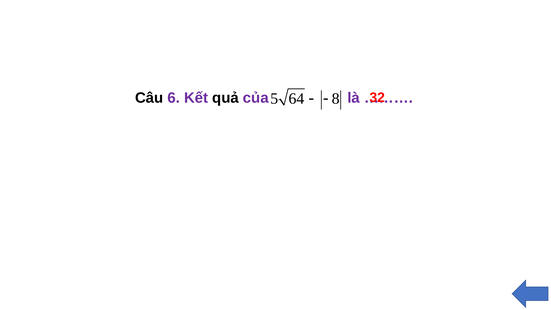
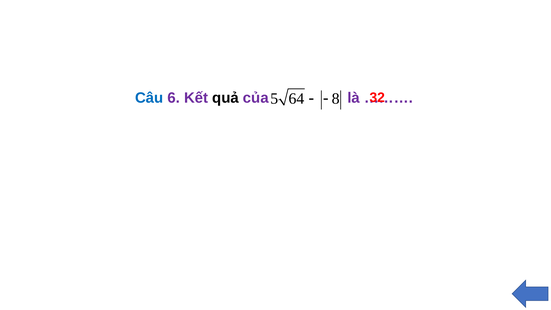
Câu colour: black -> blue (149, 98)
